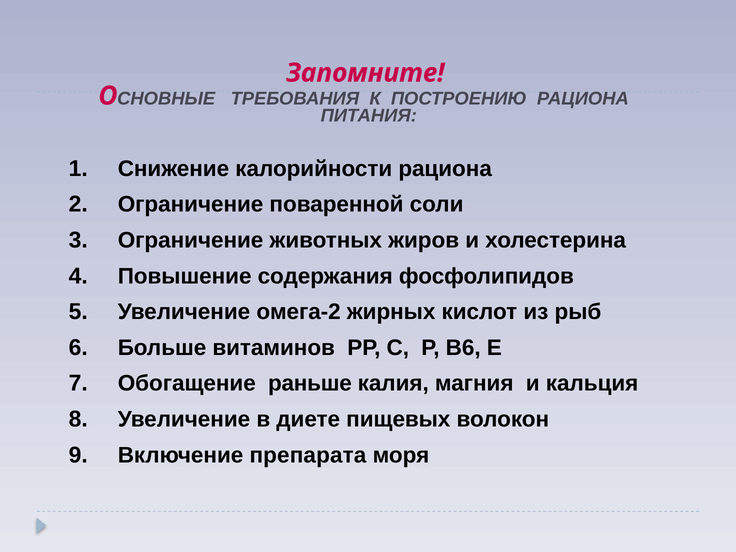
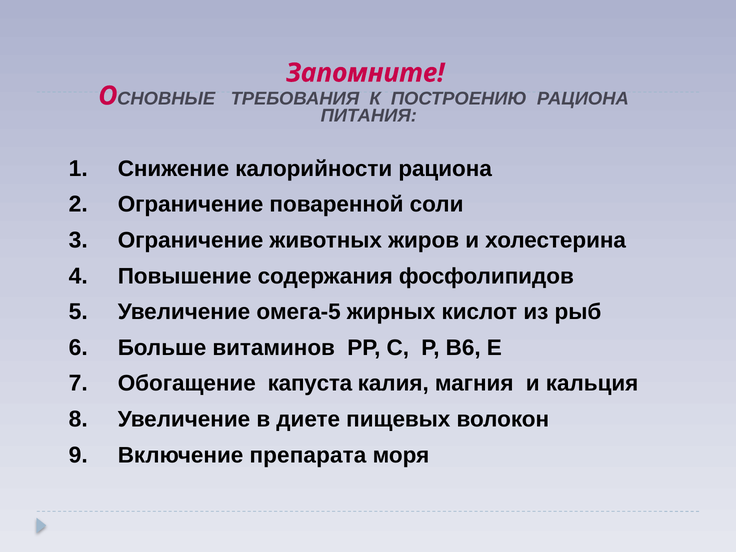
омега-2: омега-2 -> омега-5 (299, 312)
раньше: раньше -> капуста (310, 384)
